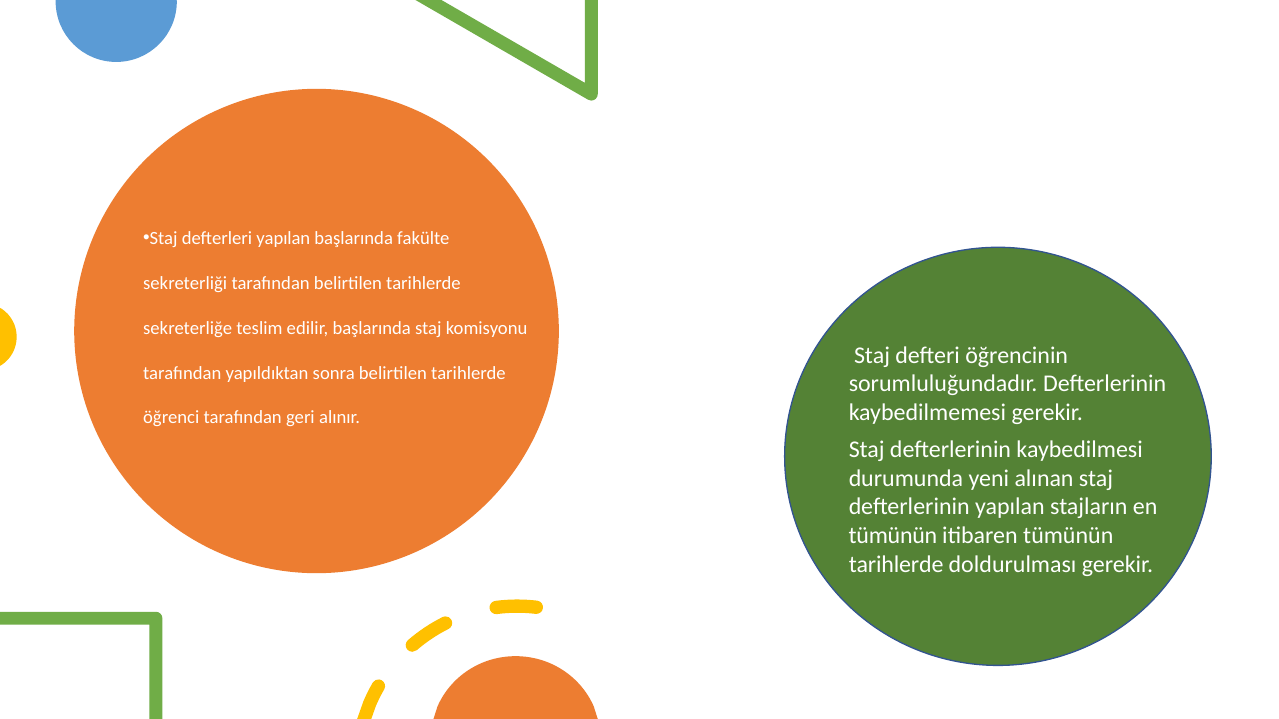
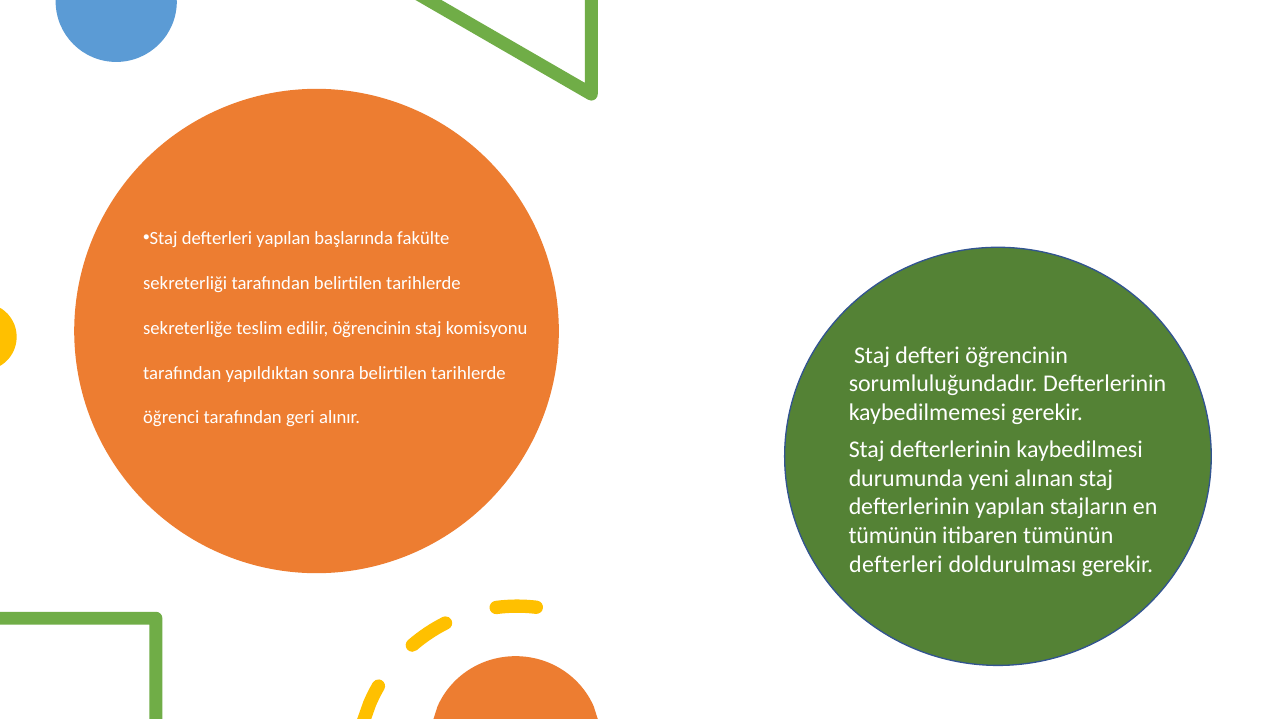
edilir başlarında: başlarında -> öğrencinin (372, 328)
tarihlerde: tarihlerde -> defterleri (896, 565)
